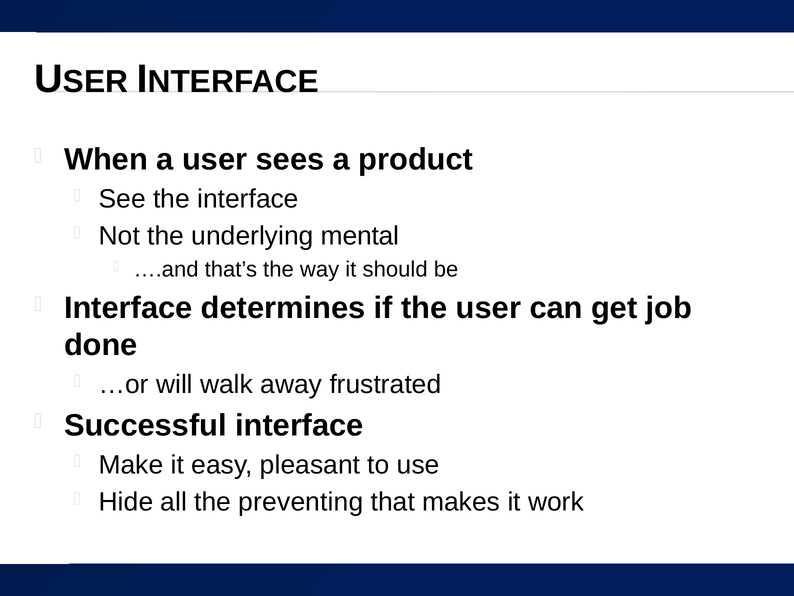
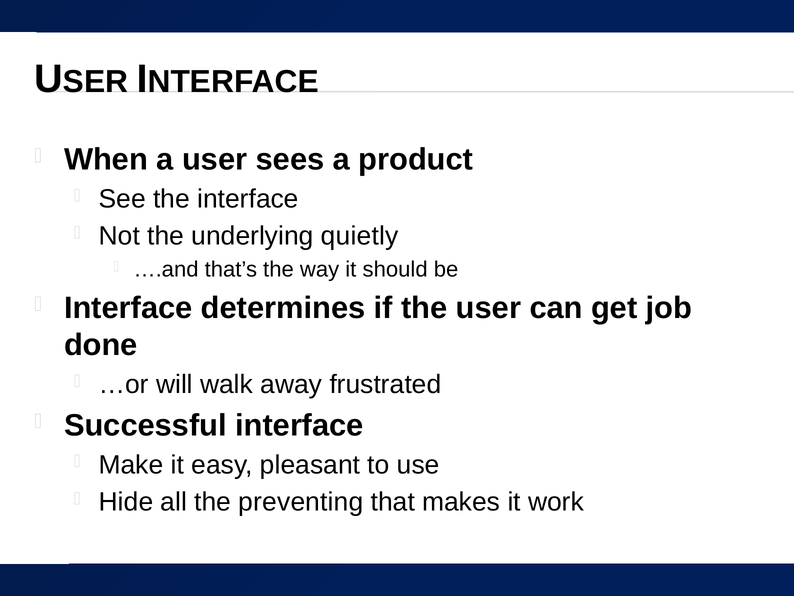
mental: mental -> quietly (360, 236)
